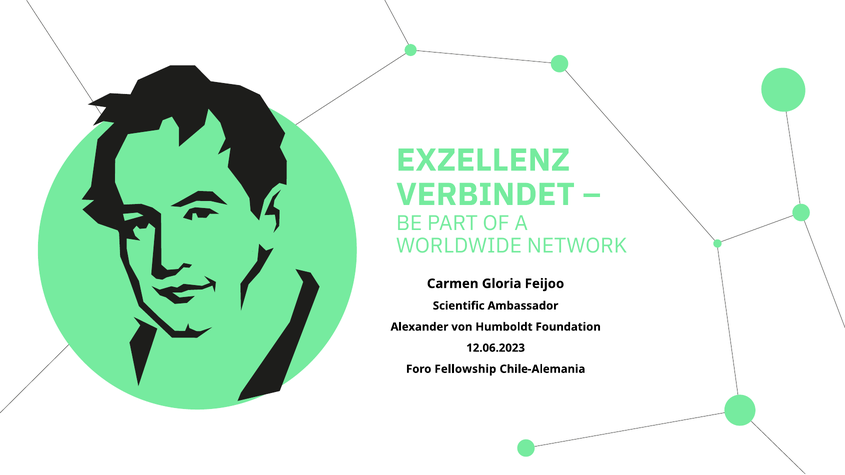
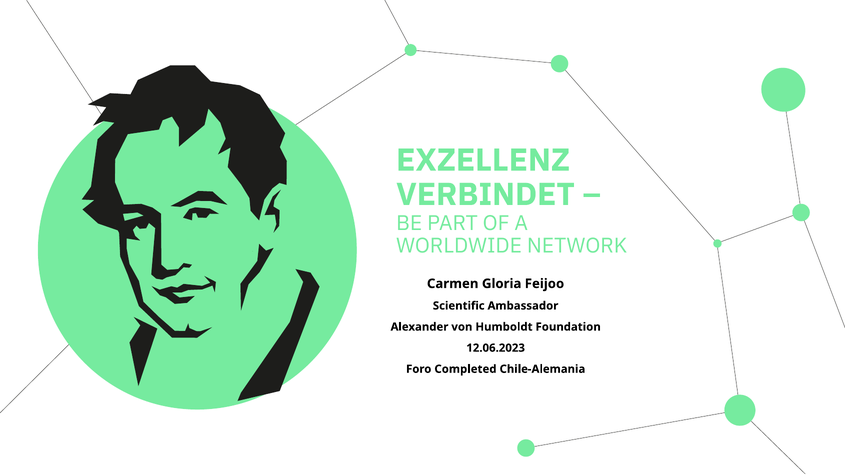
Fellowship: Fellowship -> Completed (465, 369)
